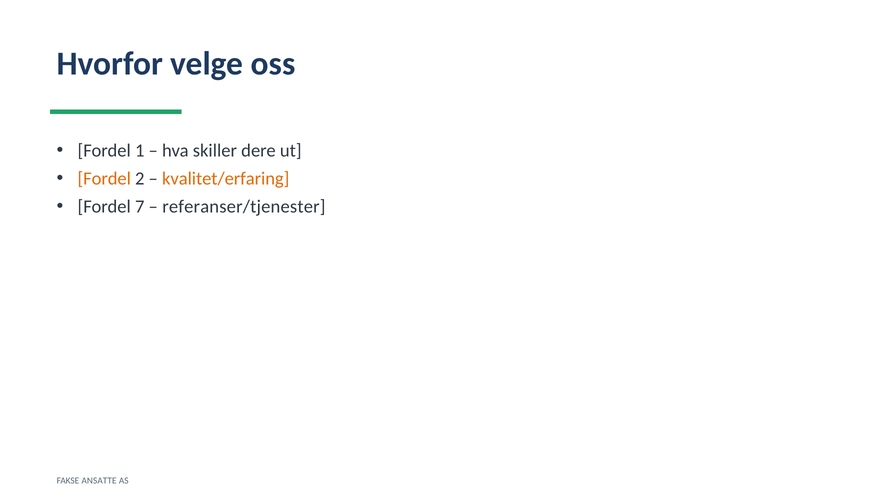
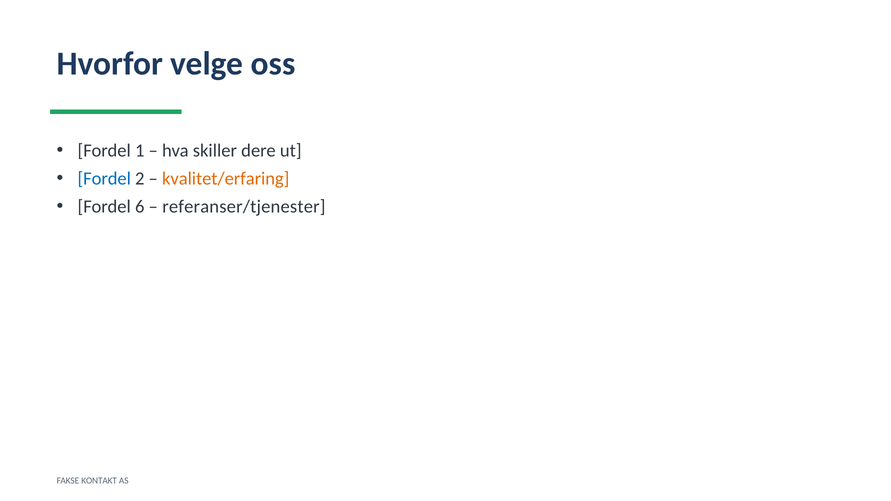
Fordel colour: orange -> blue (104, 179)
7: 7 -> 6 (140, 207)
ANSATTE: ANSATTE -> KONTAKT (99, 481)
